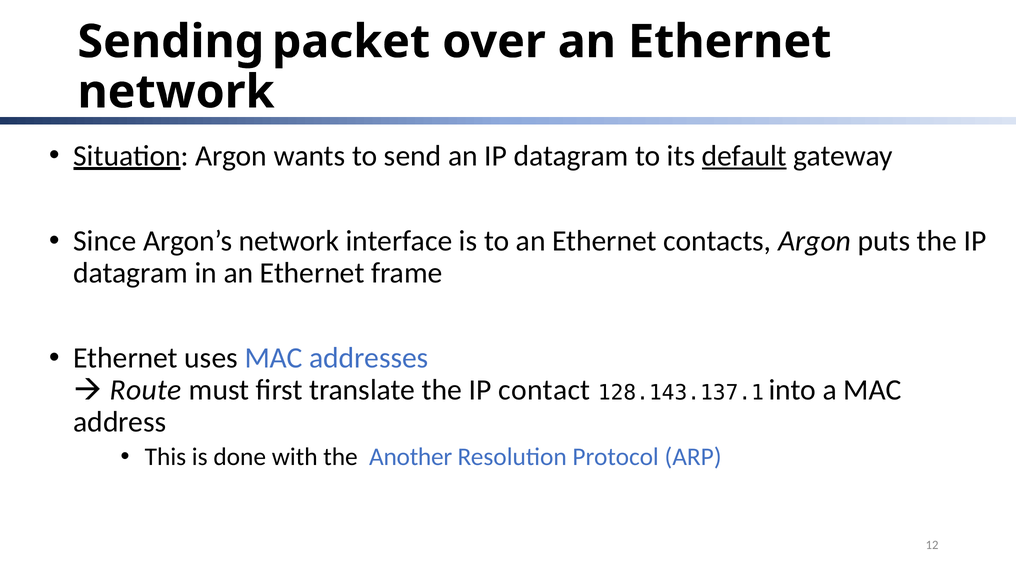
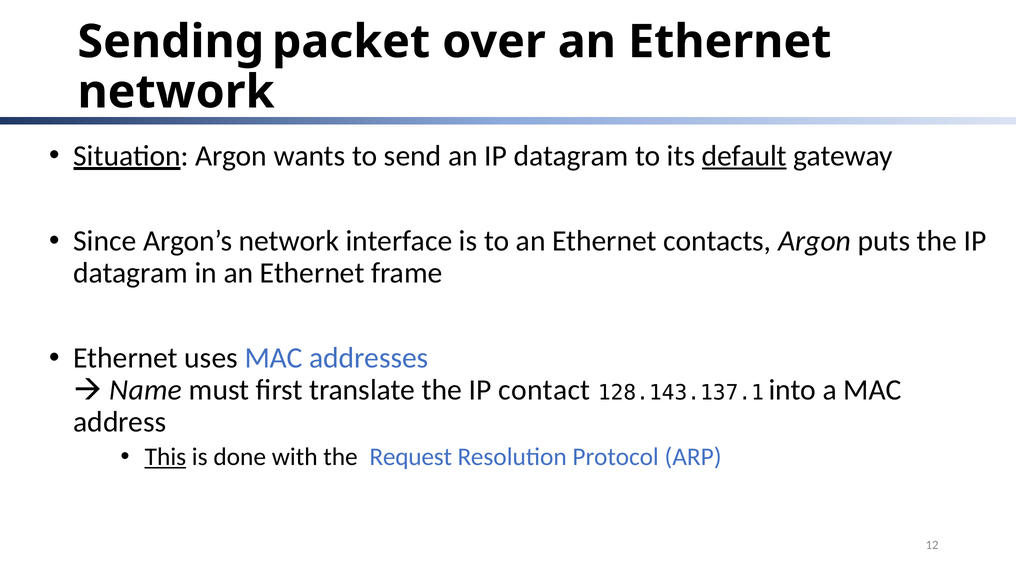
Route: Route -> Name (146, 390)
This underline: none -> present (165, 457)
Another: Another -> Request (411, 457)
